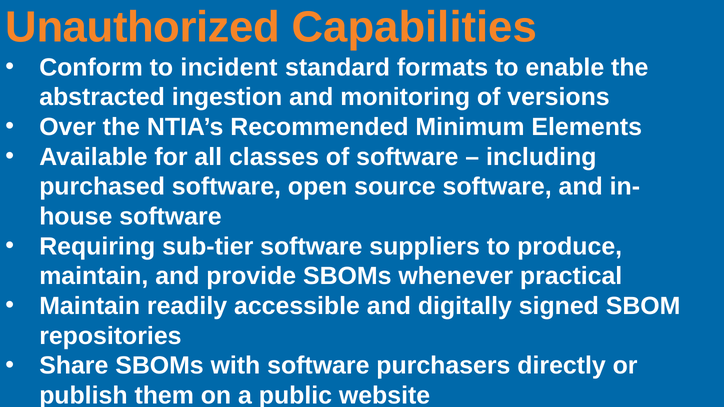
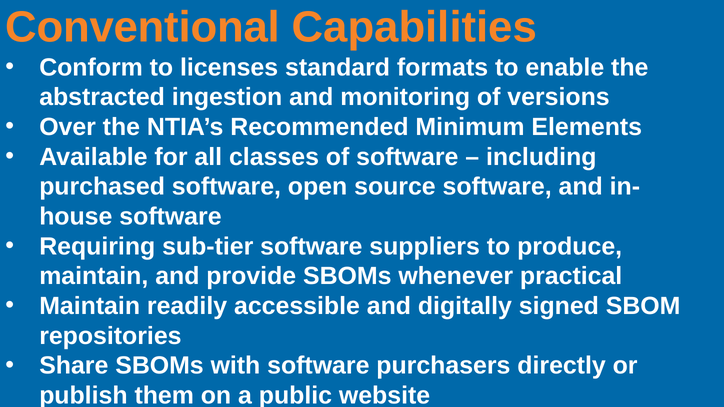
Unauthorized: Unauthorized -> Conventional (143, 27)
incident: incident -> licenses (229, 67)
